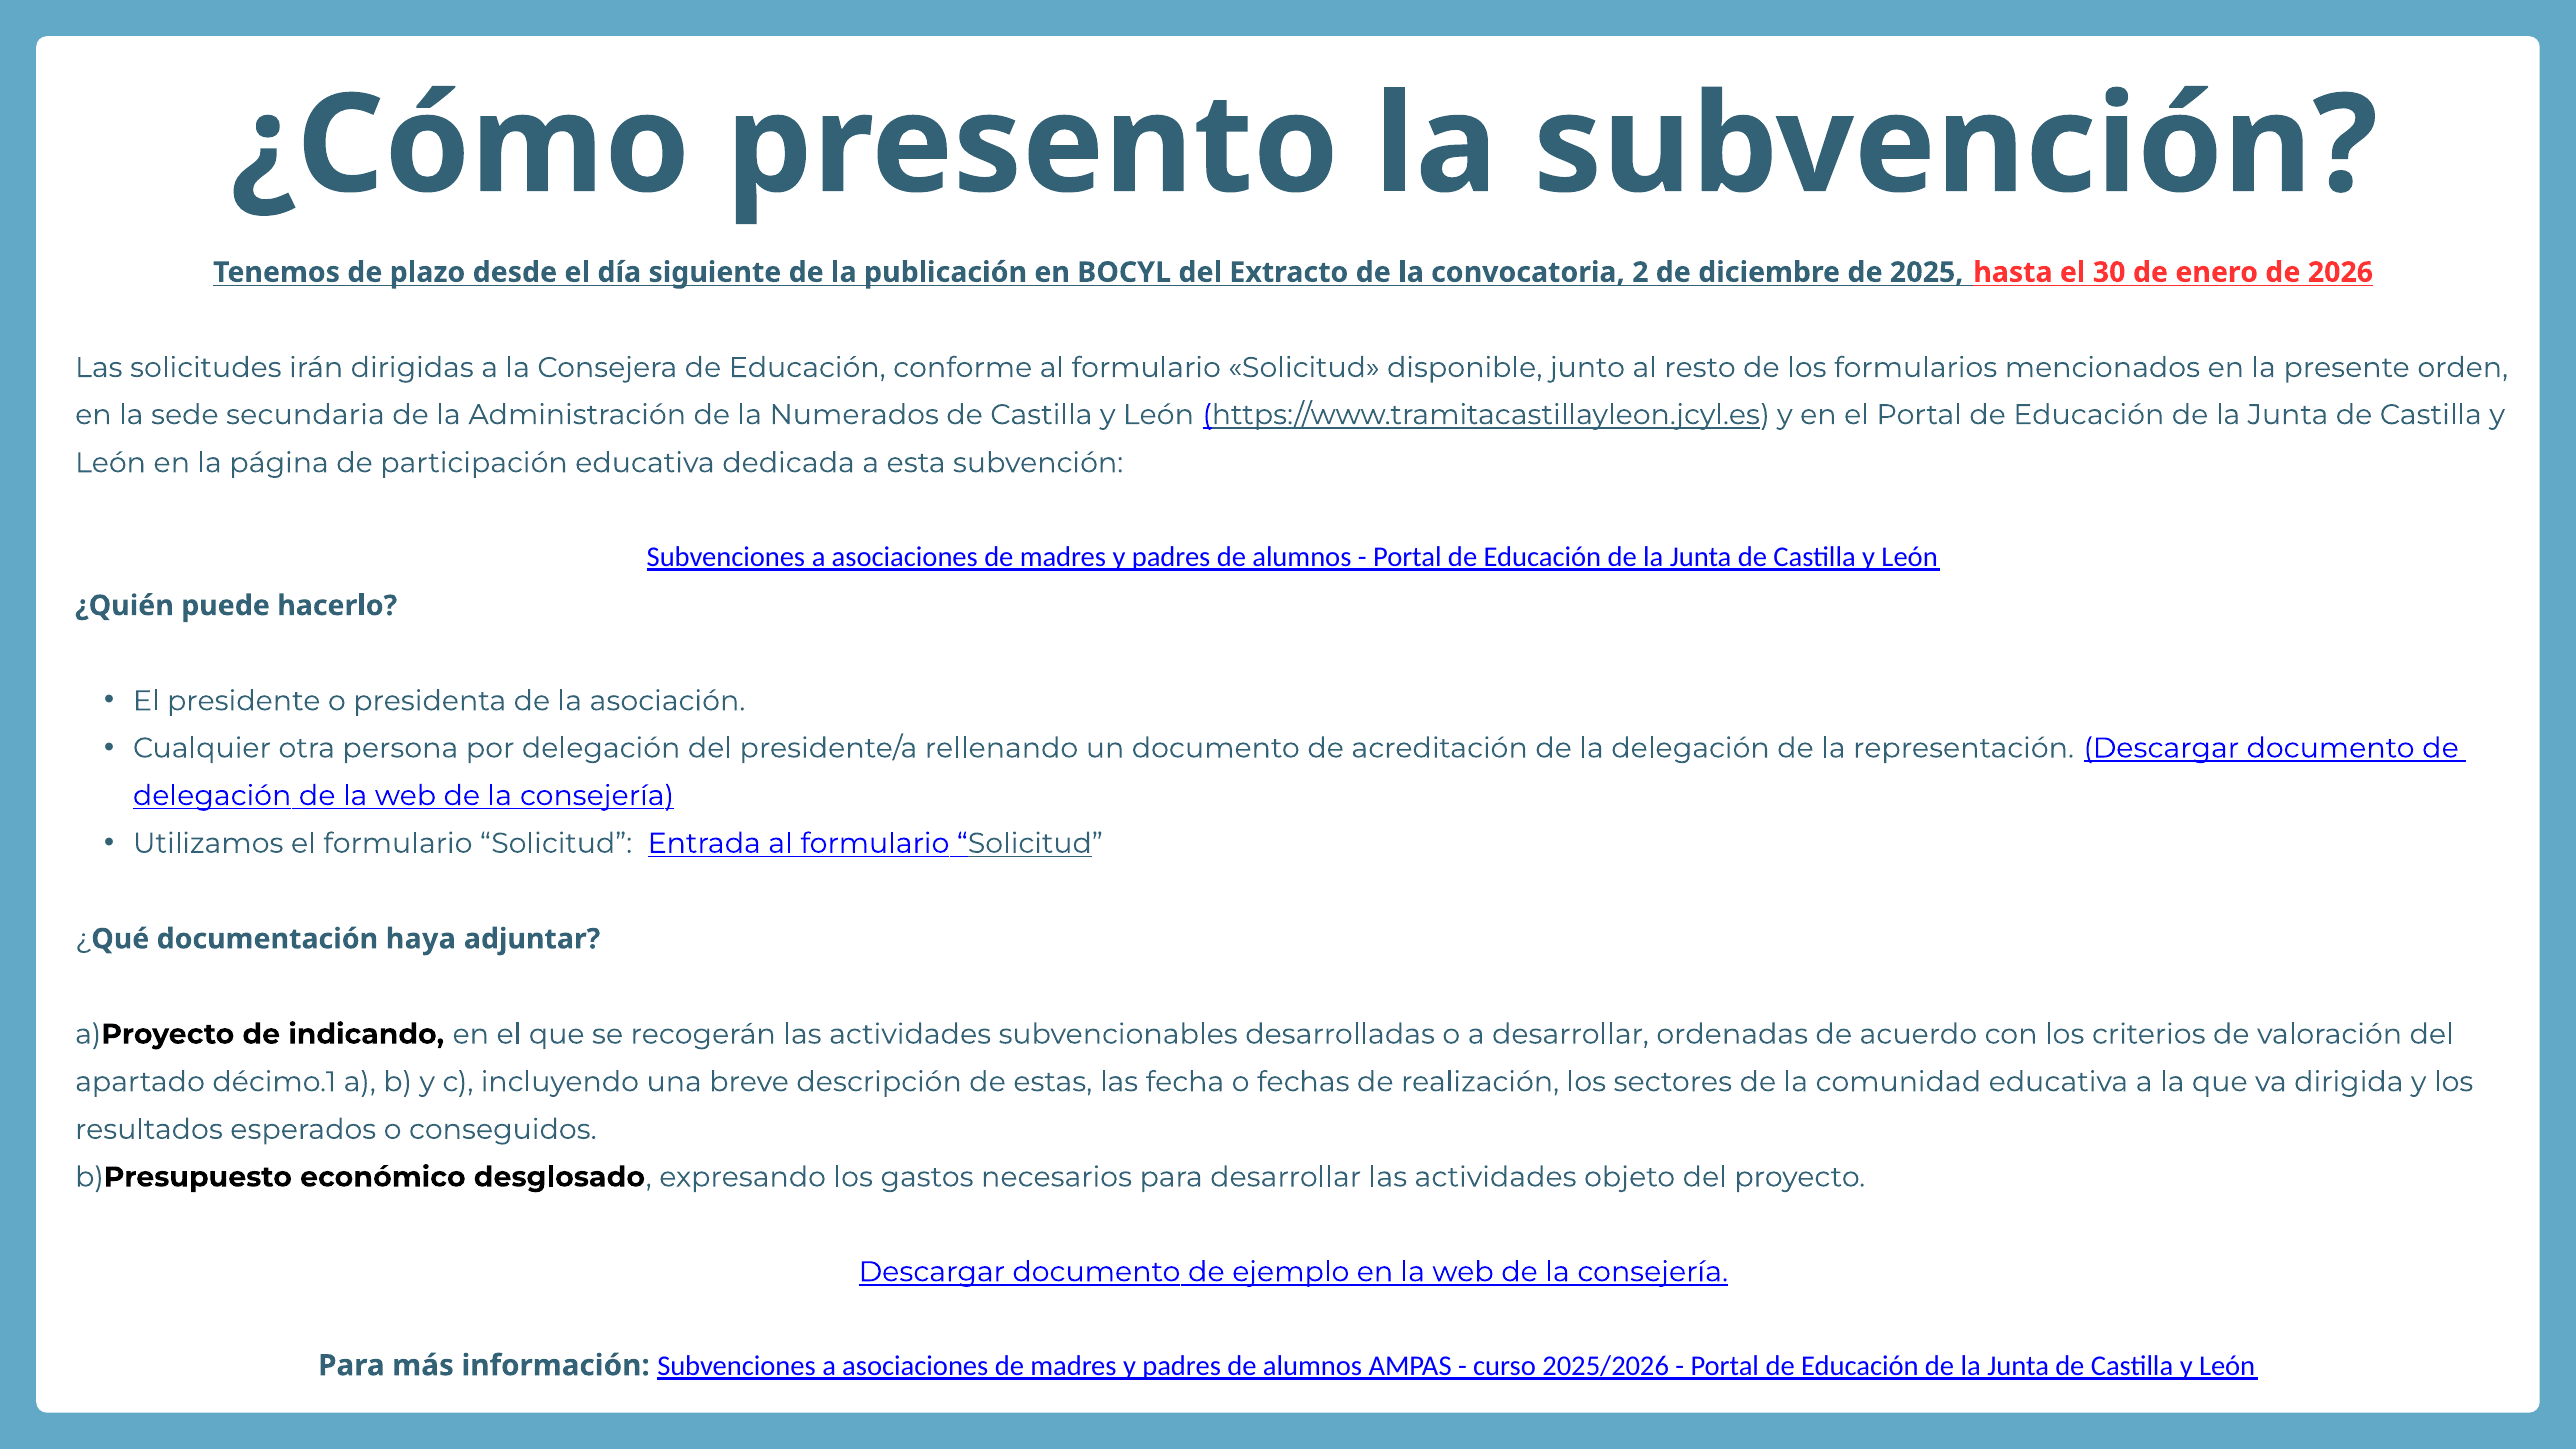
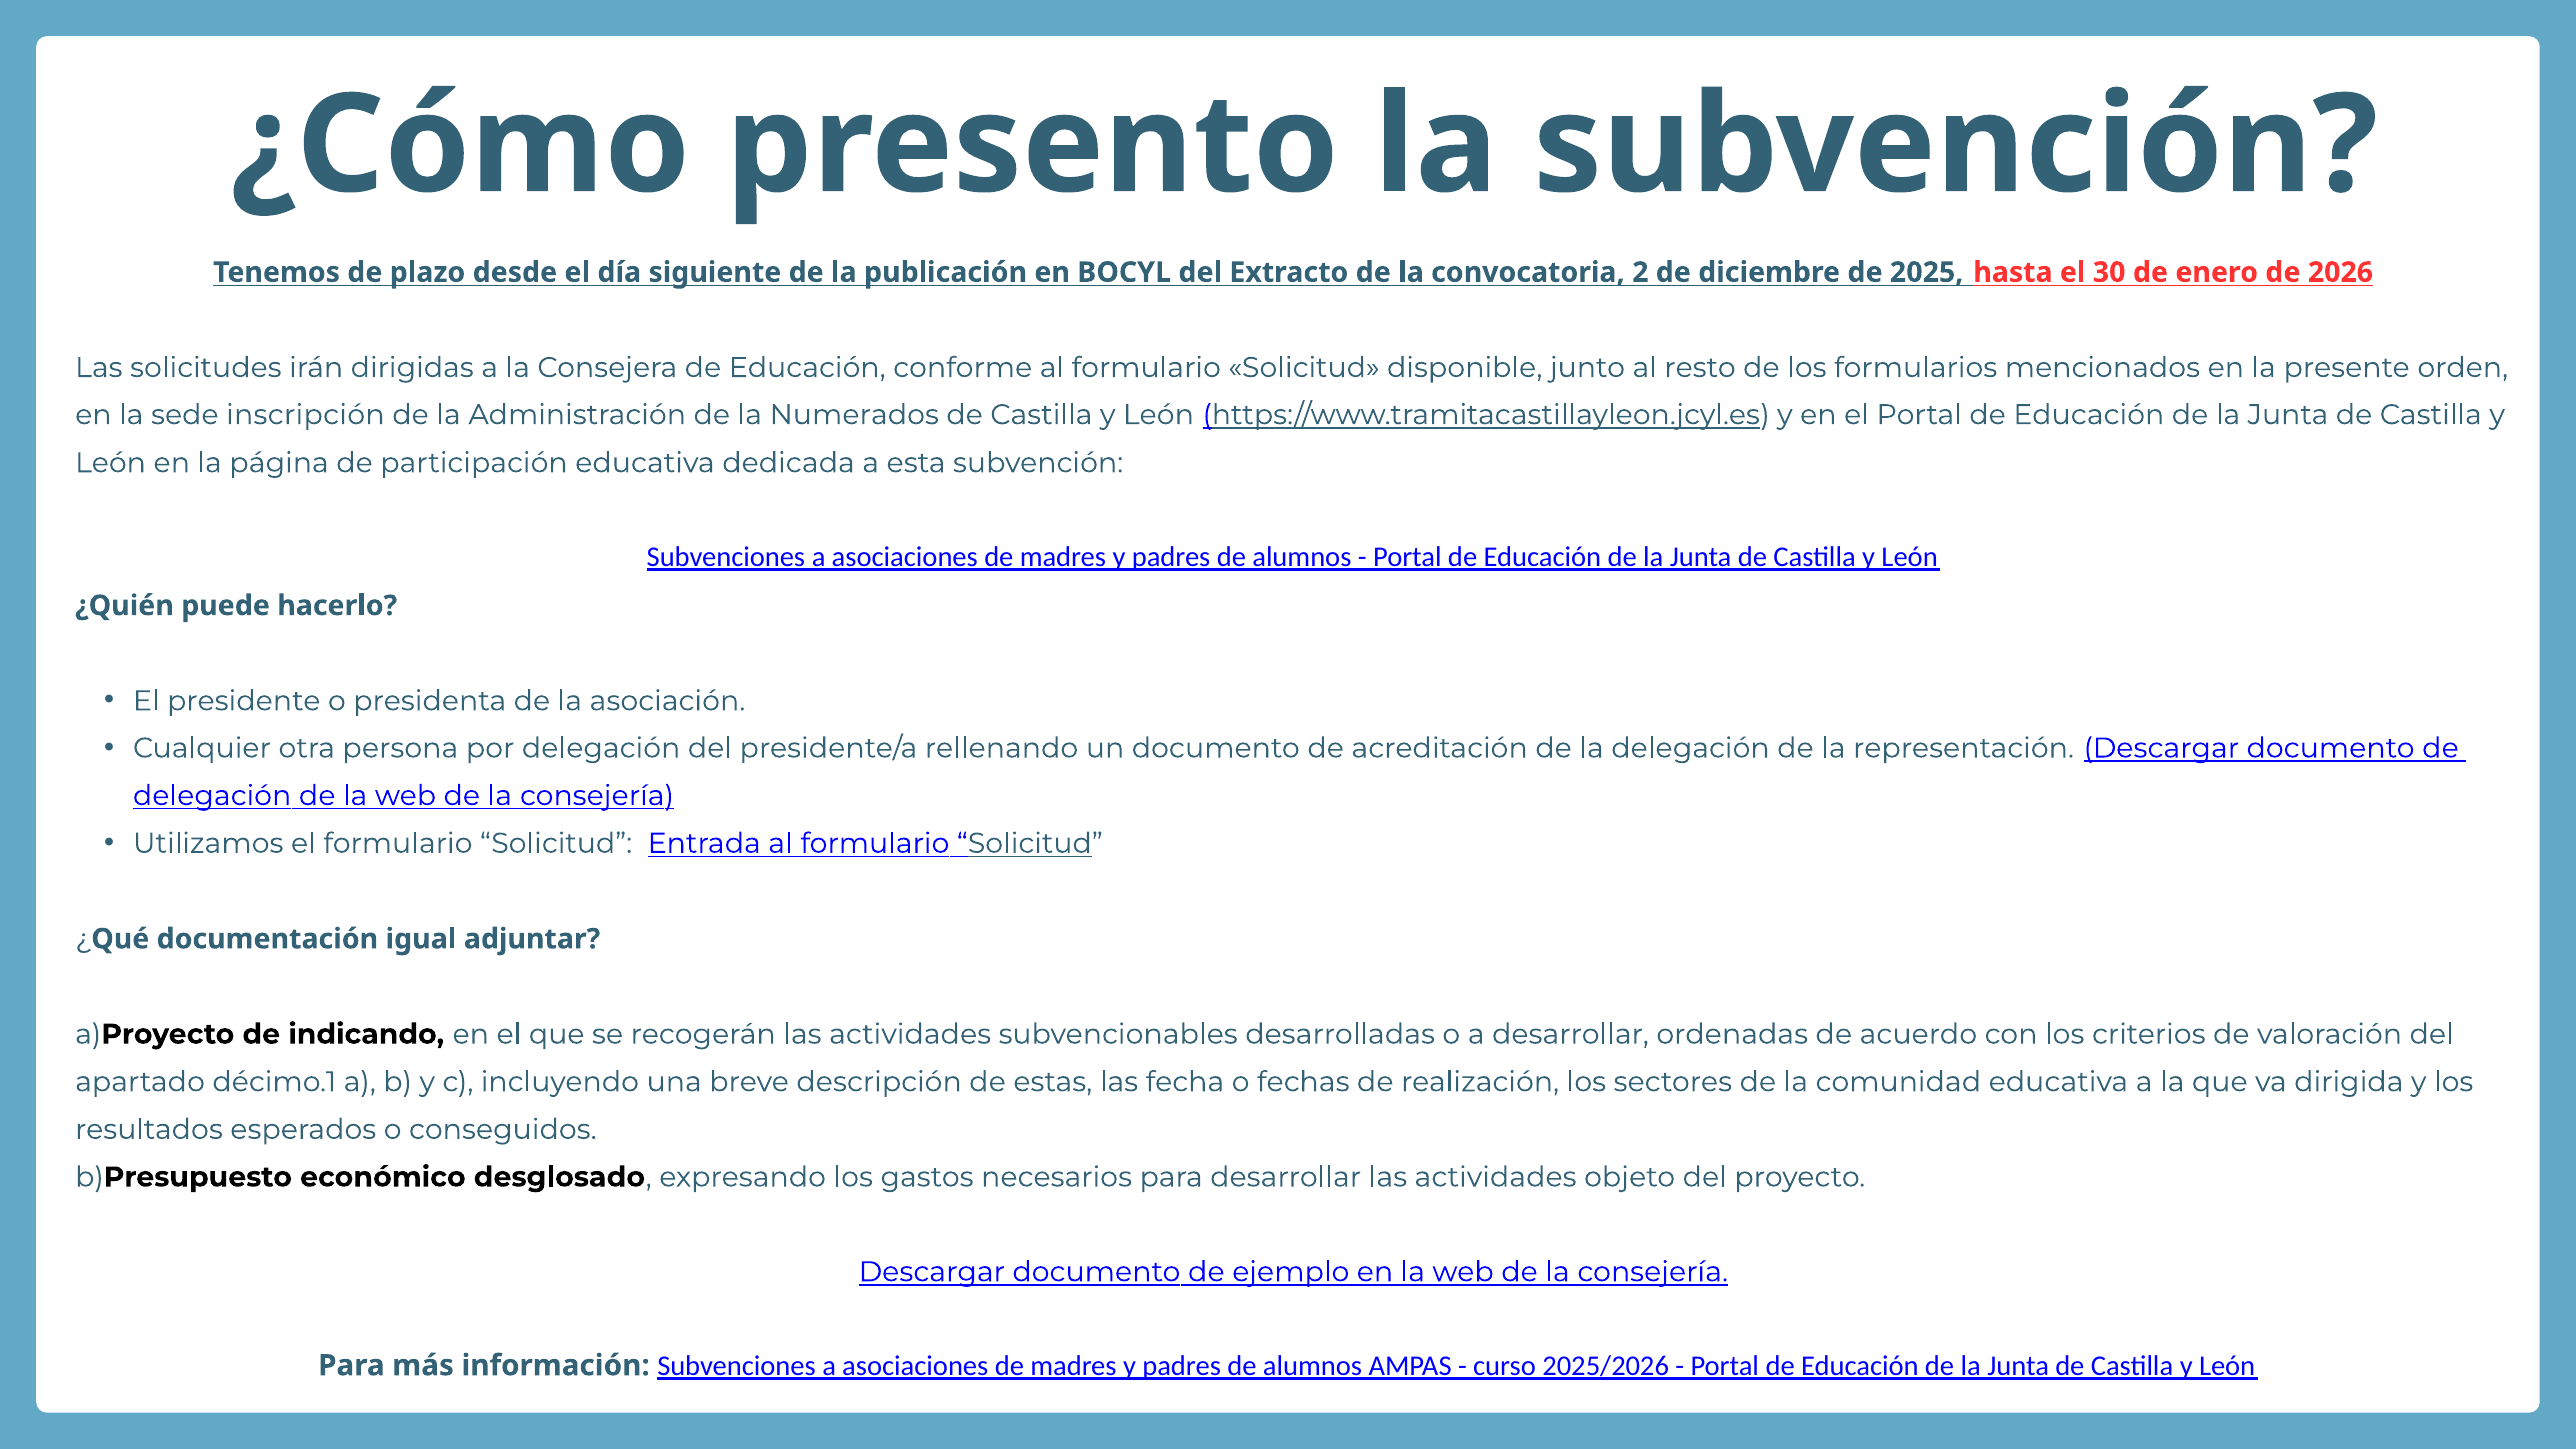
secundaria: secundaria -> inscripción (305, 415)
haya: haya -> igual (421, 939)
